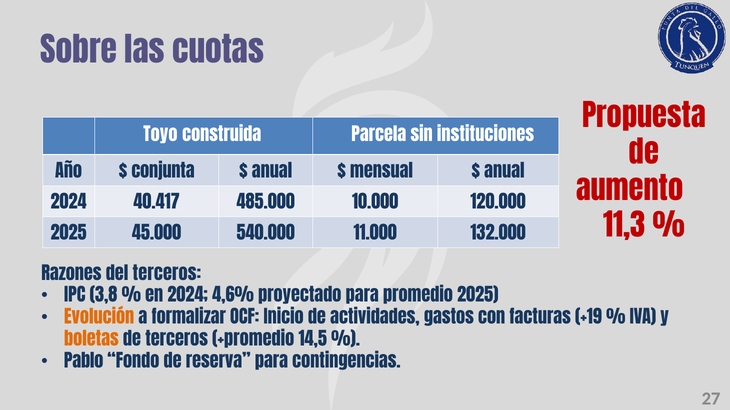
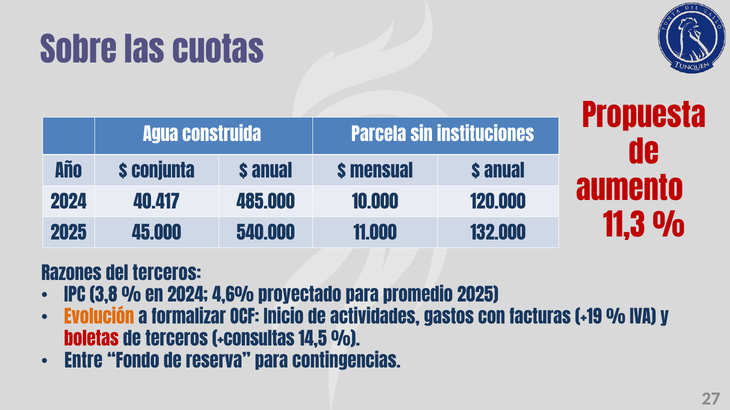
Toyo: Toyo -> Agua (161, 135)
boletas colour: orange -> red (91, 340)
+promedio: +promedio -> +consultas (253, 340)
Pablo: Pablo -> Entre (83, 362)
